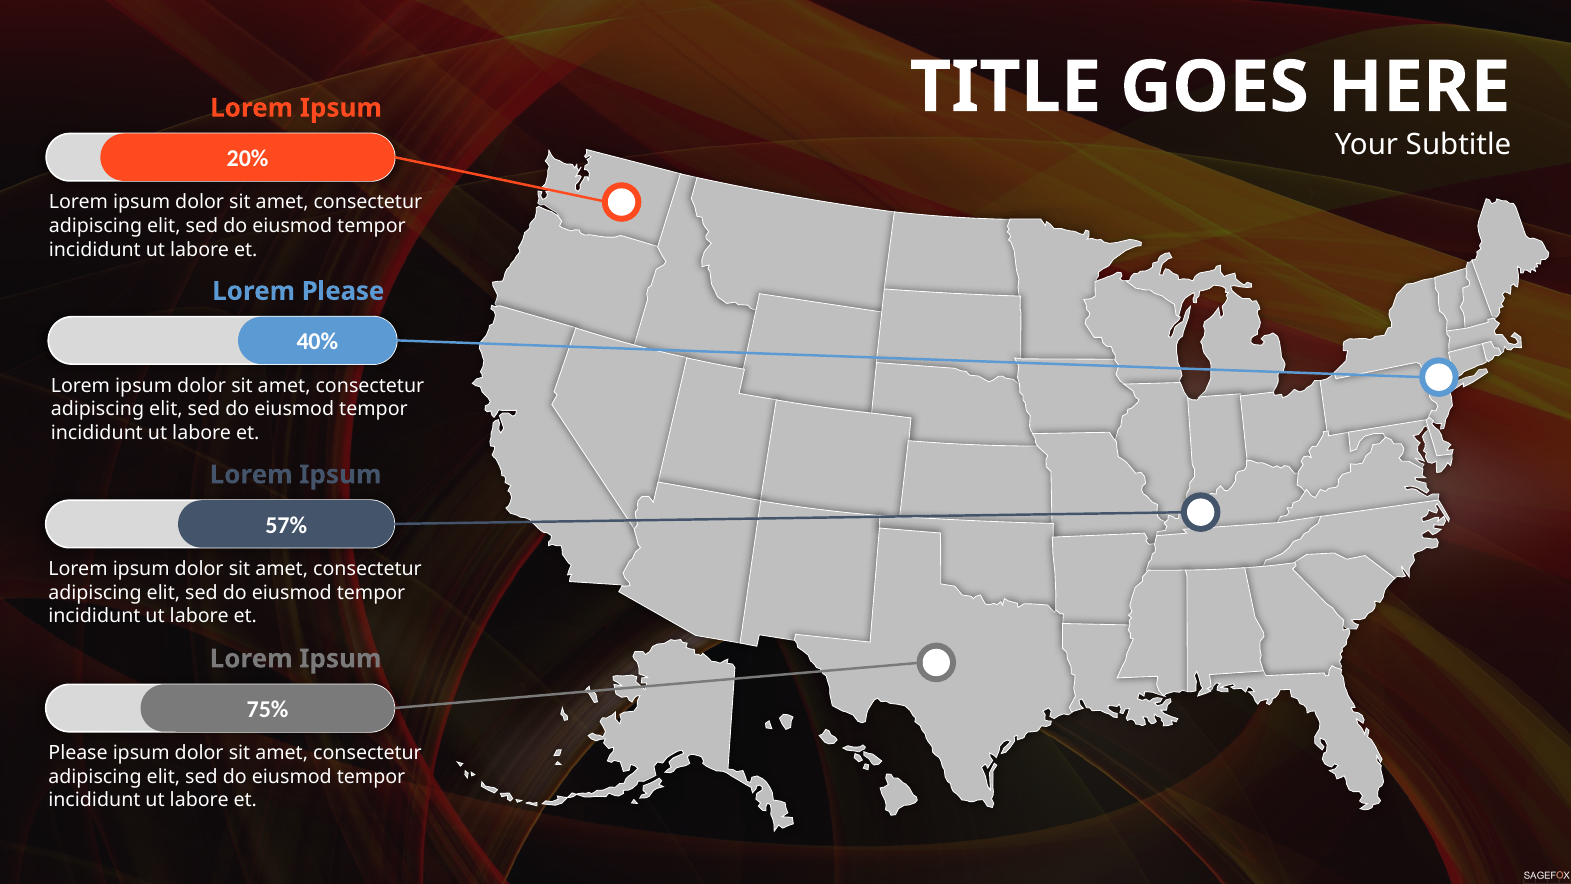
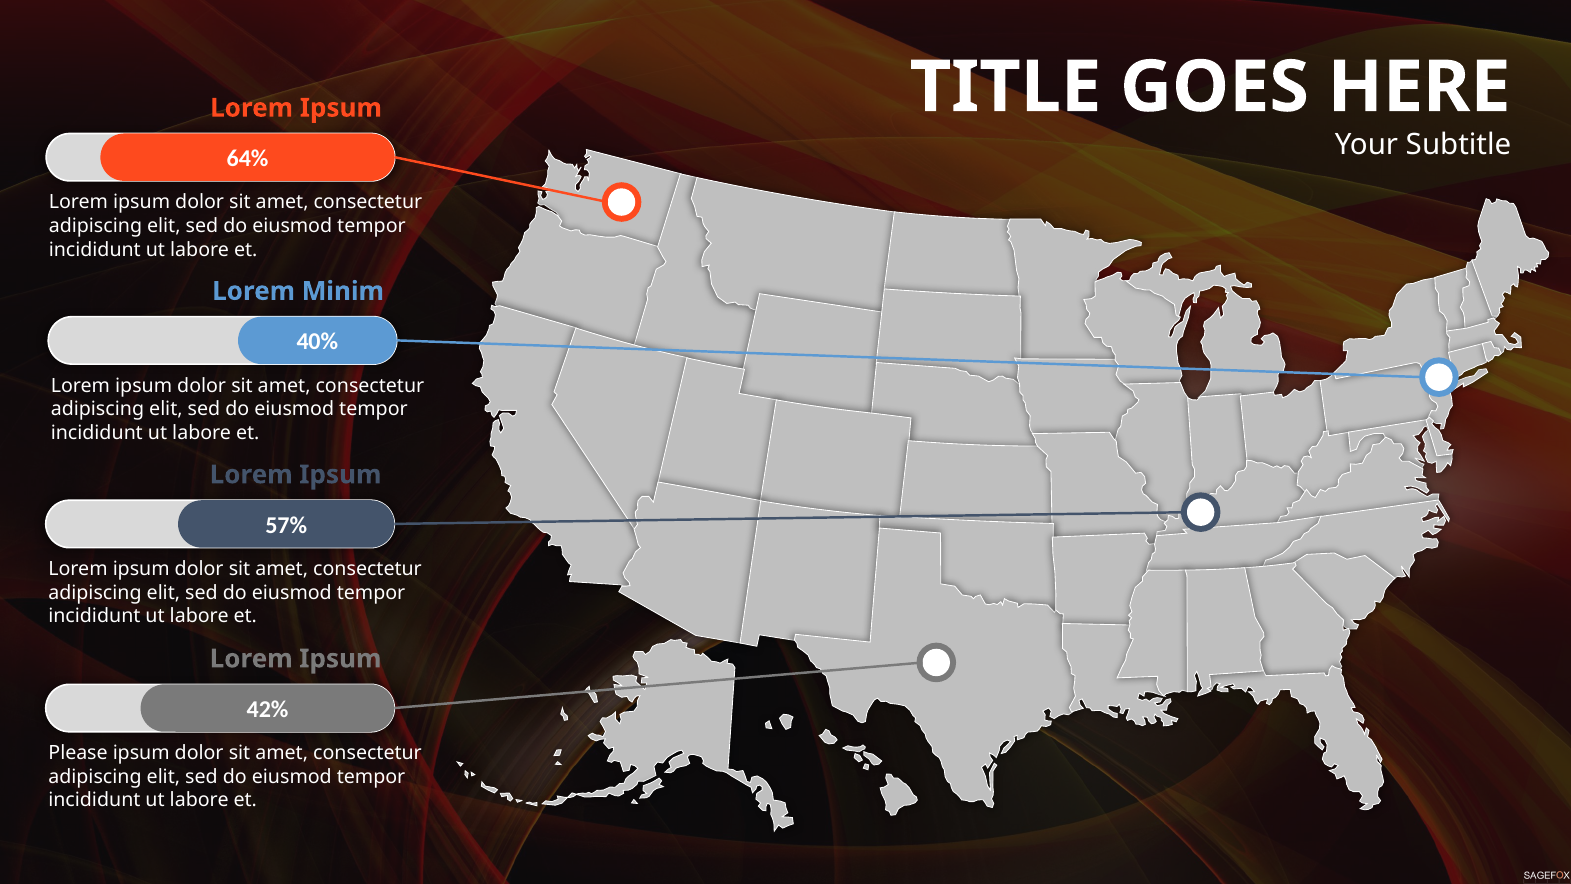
20%: 20% -> 64% (248, 159)
Lorem Please: Please -> Minim (343, 291)
75%: 75% -> 42% (268, 709)
